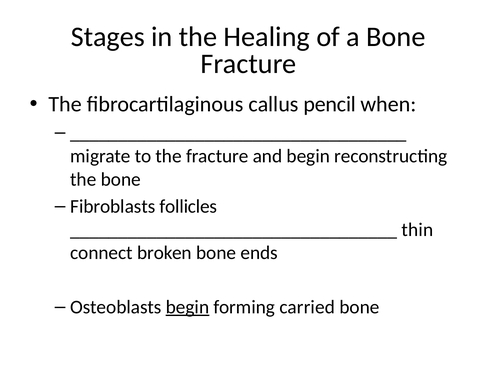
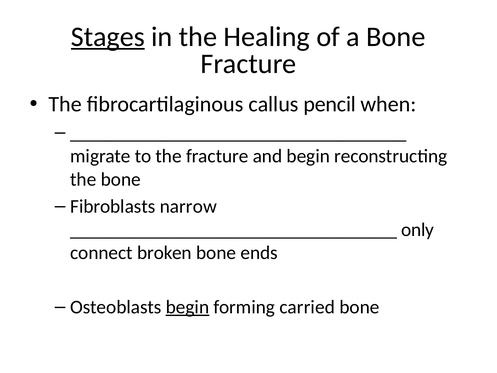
Stages underline: none -> present (108, 37)
follicles: follicles -> narrow (188, 206)
thin: thin -> only (418, 230)
